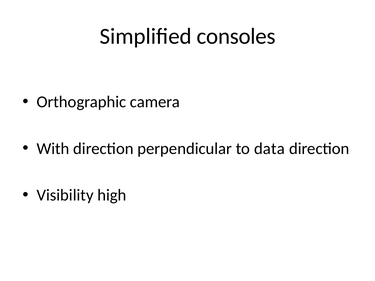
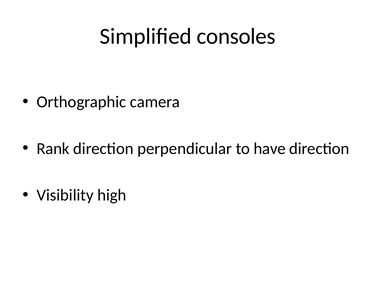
With: With -> Rank (53, 149)
data: data -> have (270, 149)
